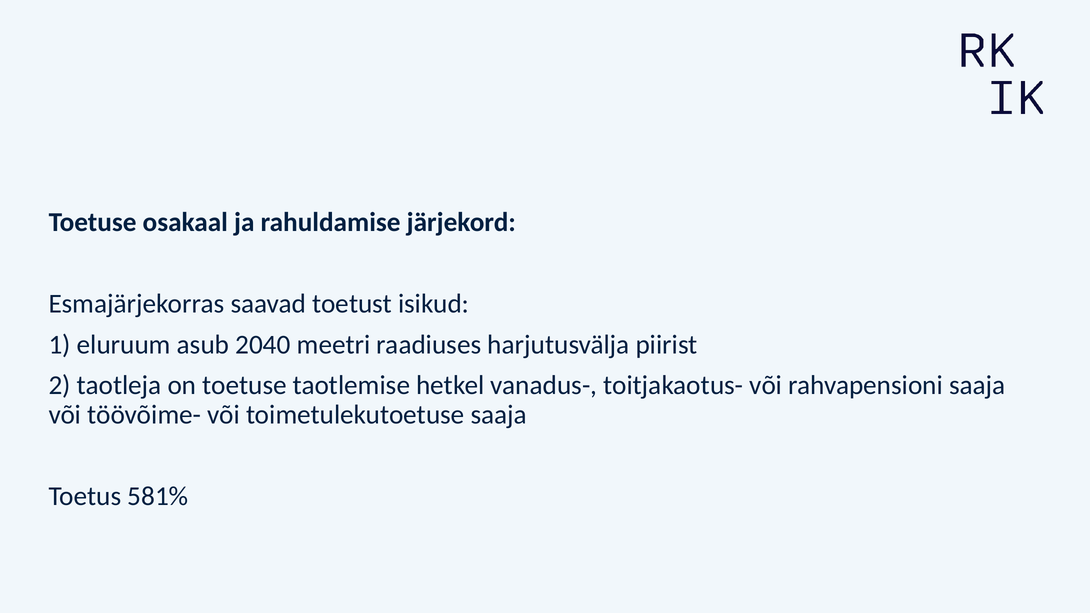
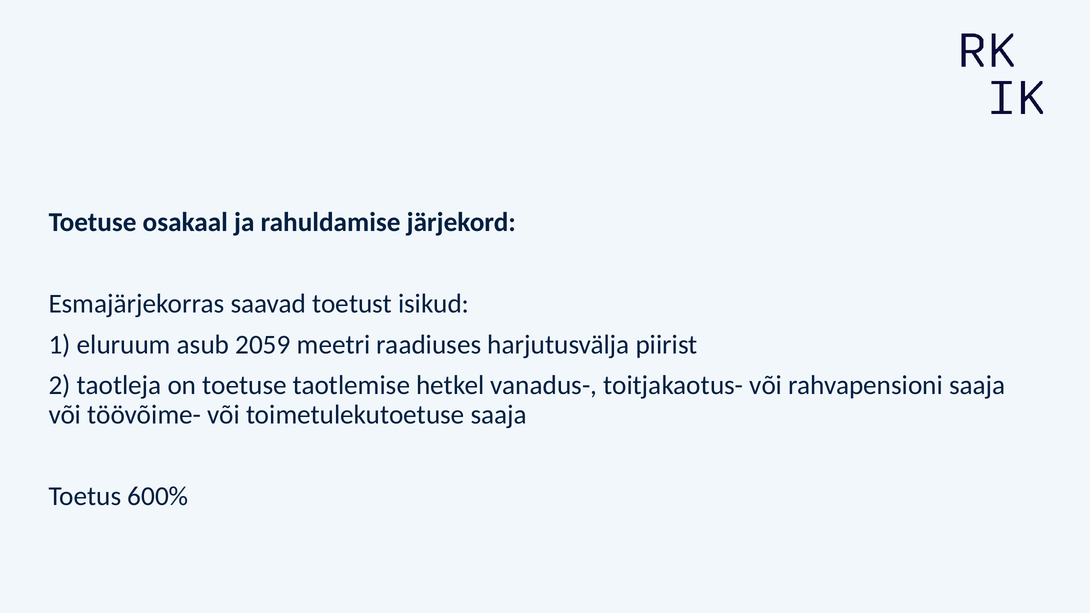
2040: 2040 -> 2059 (263, 345)
581%: 581% -> 600% (158, 497)
